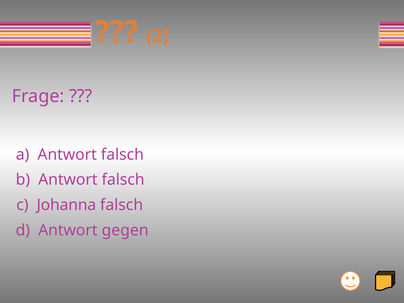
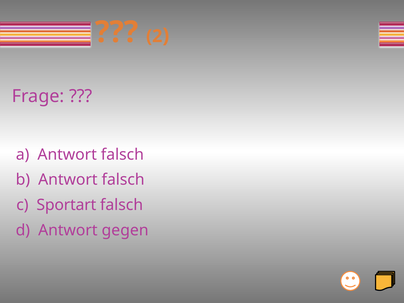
Johanna: Johanna -> Sportart (66, 205)
